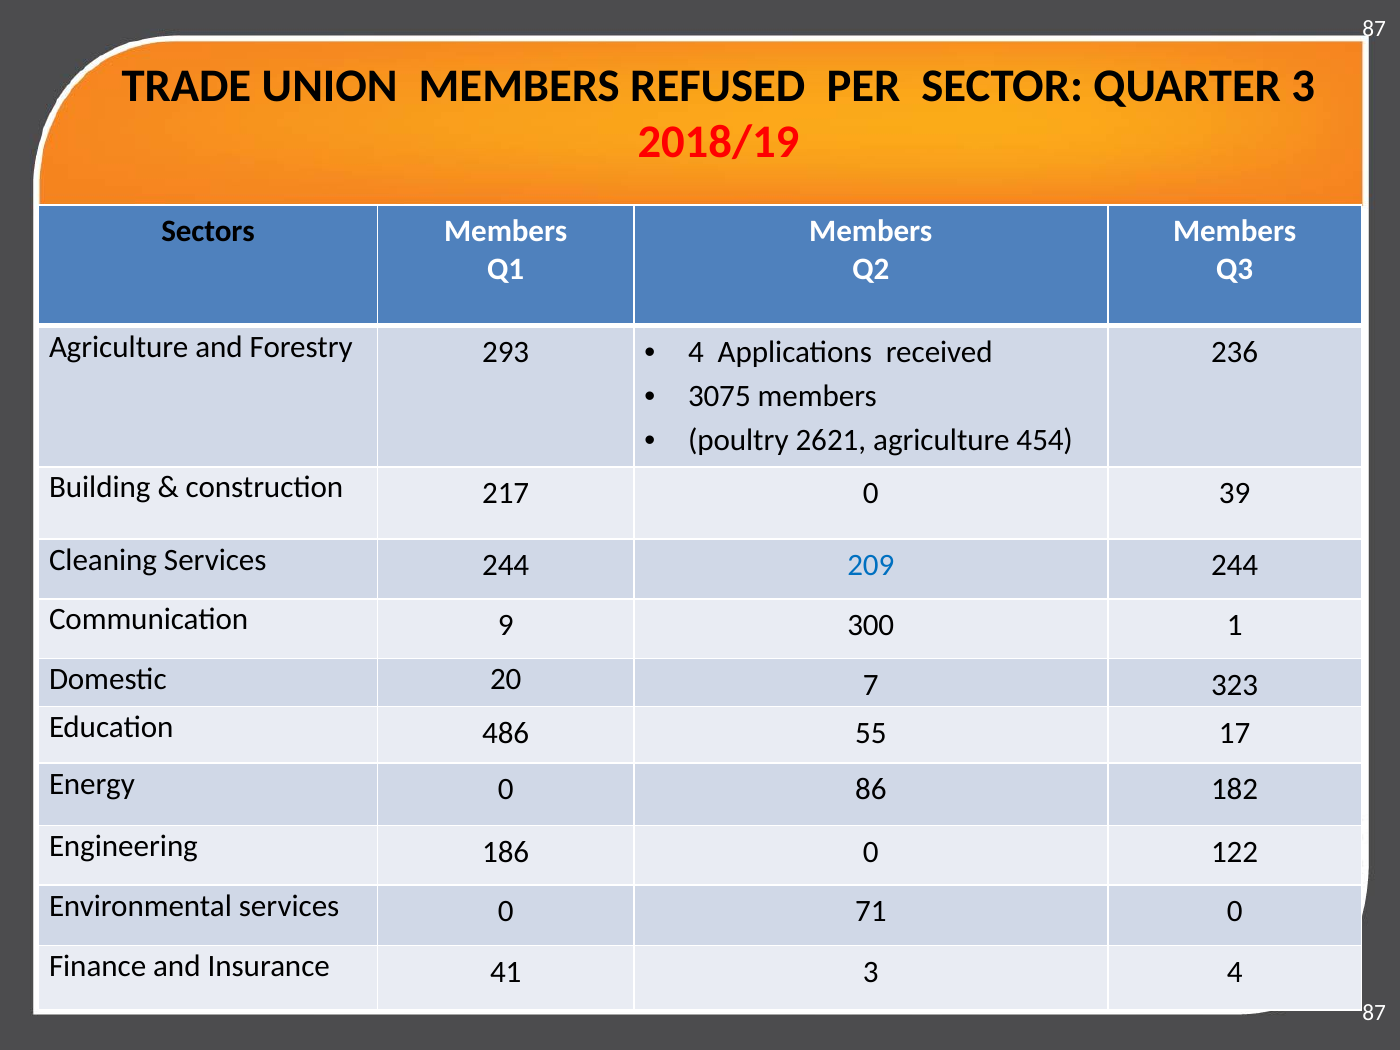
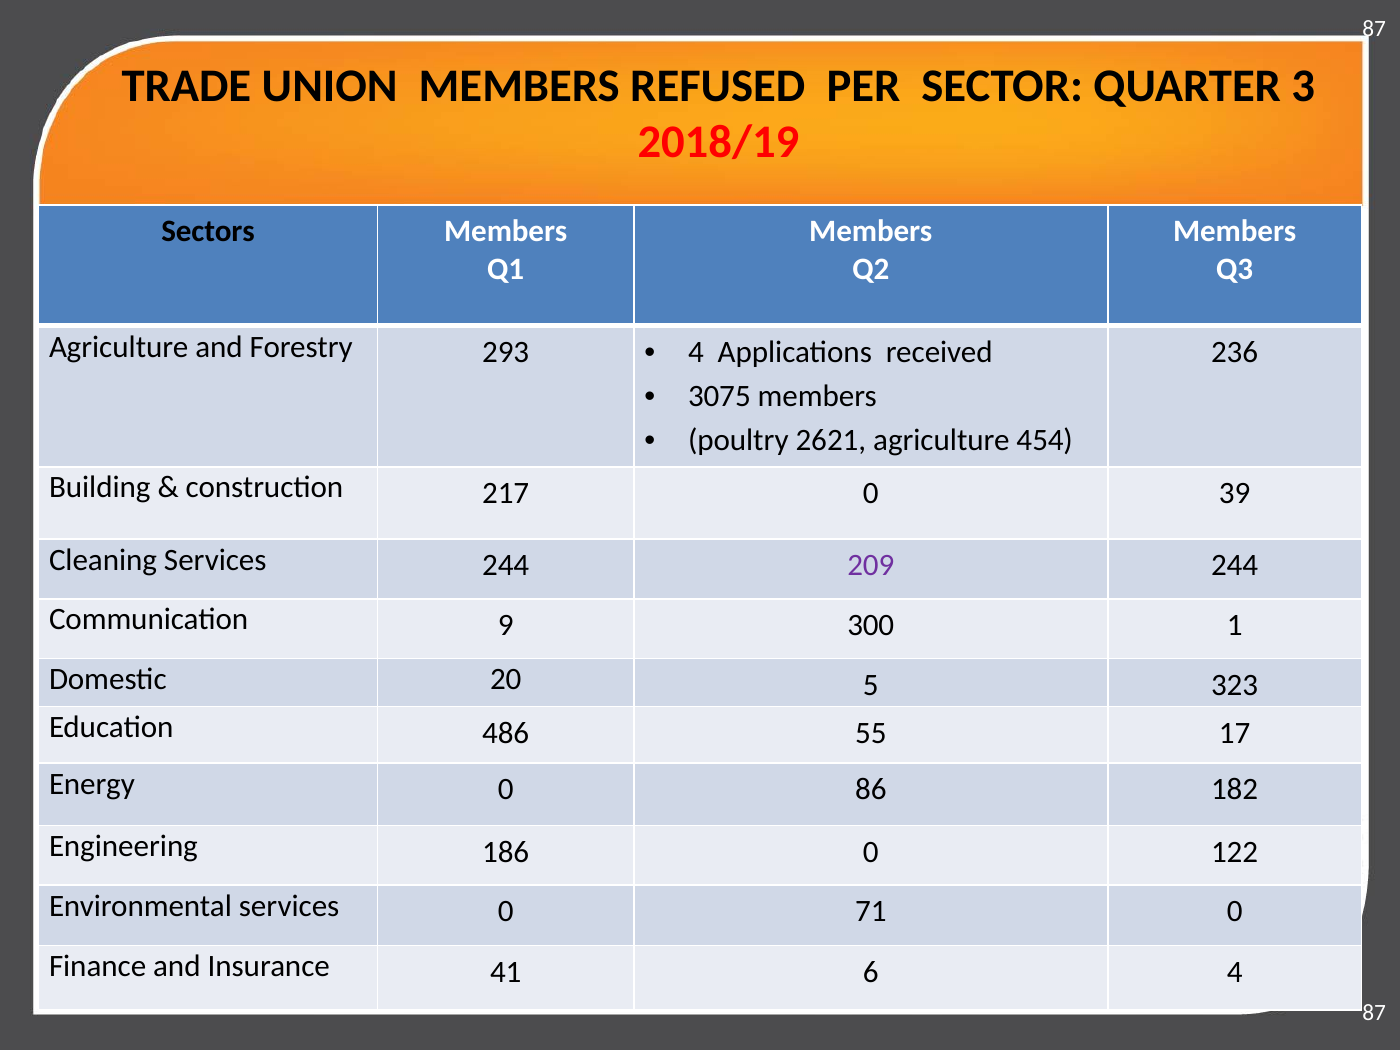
209 colour: blue -> purple (871, 566)
7: 7 -> 5 (871, 685)
41 3: 3 -> 6 (871, 972)
